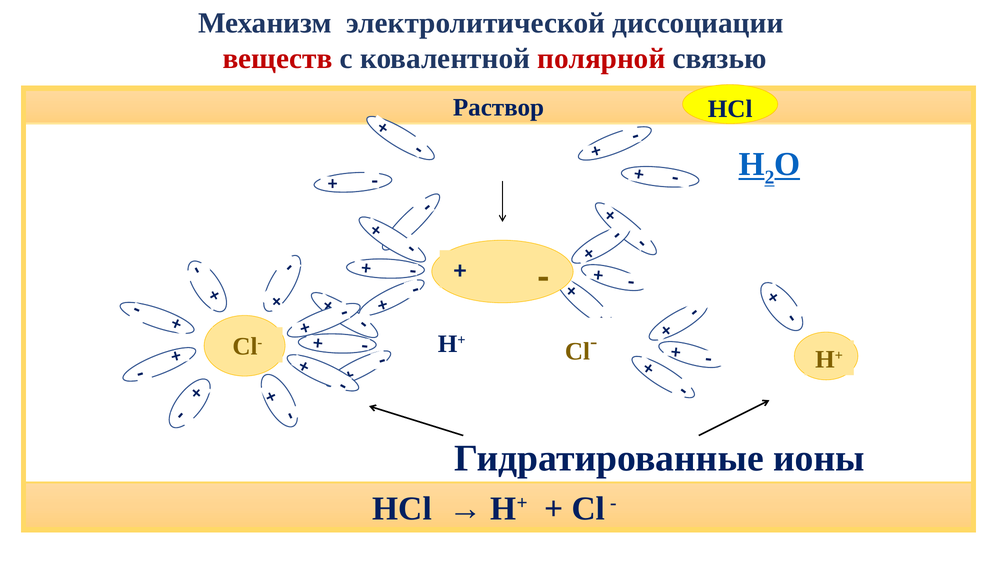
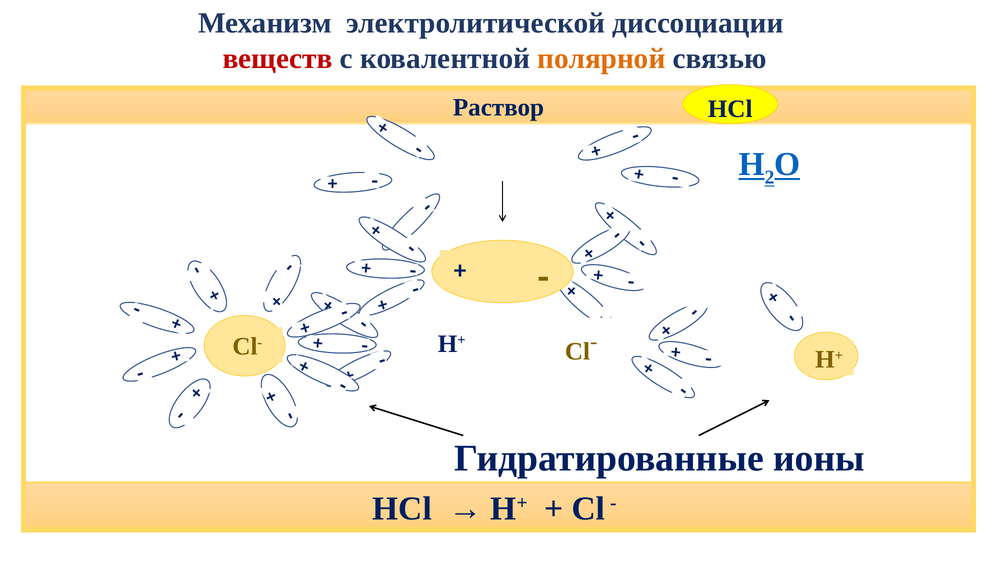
полярной colour: red -> orange (601, 59)
